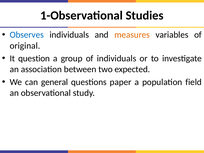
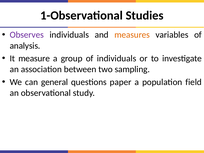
Observes colour: blue -> purple (27, 35)
original: original -> analysis (25, 46)
question: question -> measure (34, 58)
expected: expected -> sampling (132, 69)
